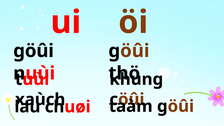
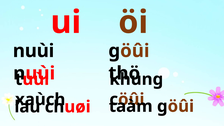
göûi: göûi -> nuùi (34, 51)
